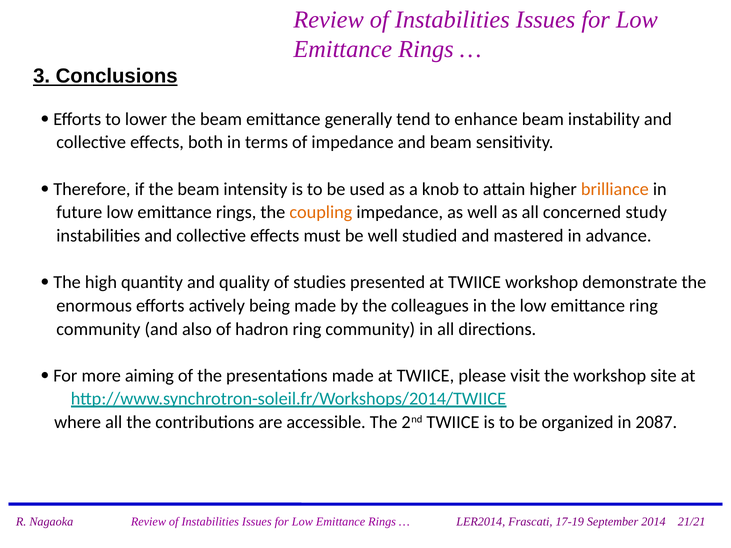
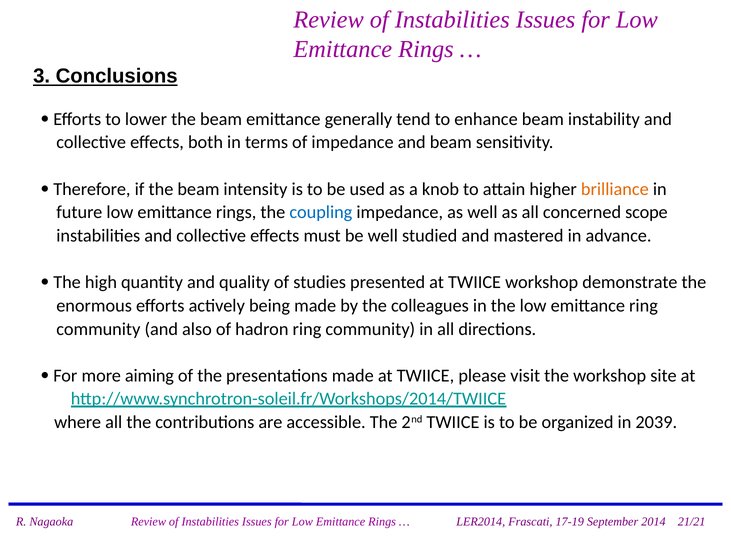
coupling colour: orange -> blue (321, 212)
study: study -> scope (646, 212)
2087: 2087 -> 2039 (656, 423)
